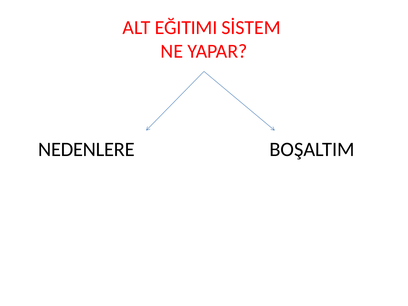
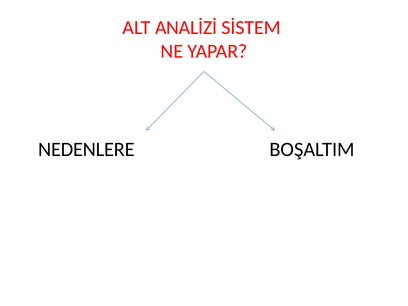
EĞITIMI: EĞITIMI -> ANALİZİ (186, 28)
